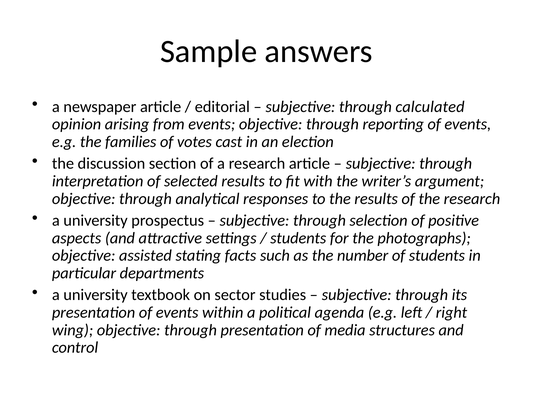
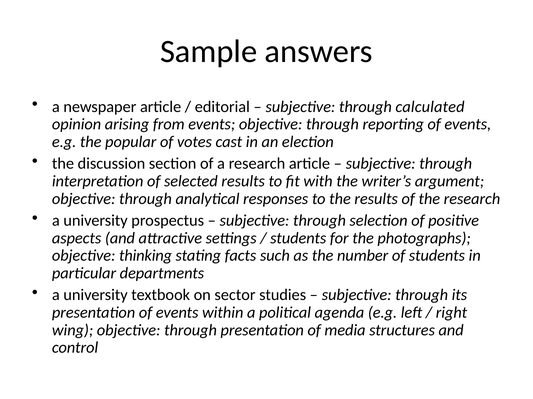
families: families -> popular (131, 142)
assisted: assisted -> thinking (146, 256)
